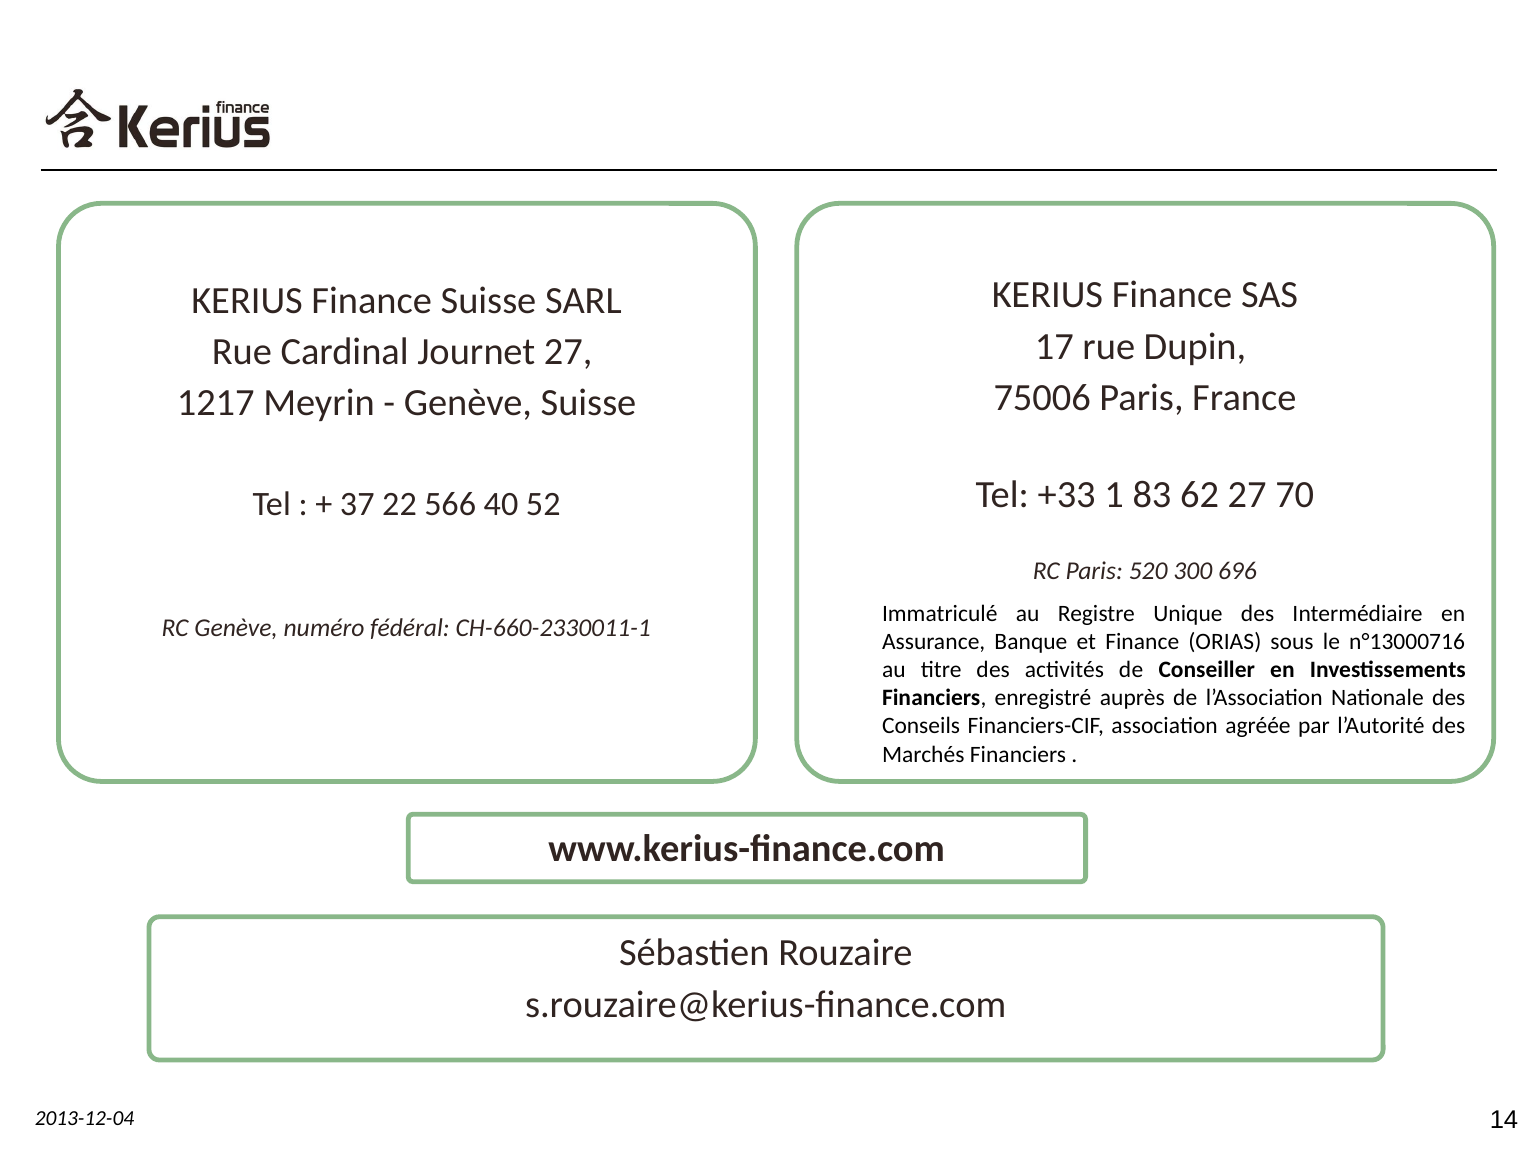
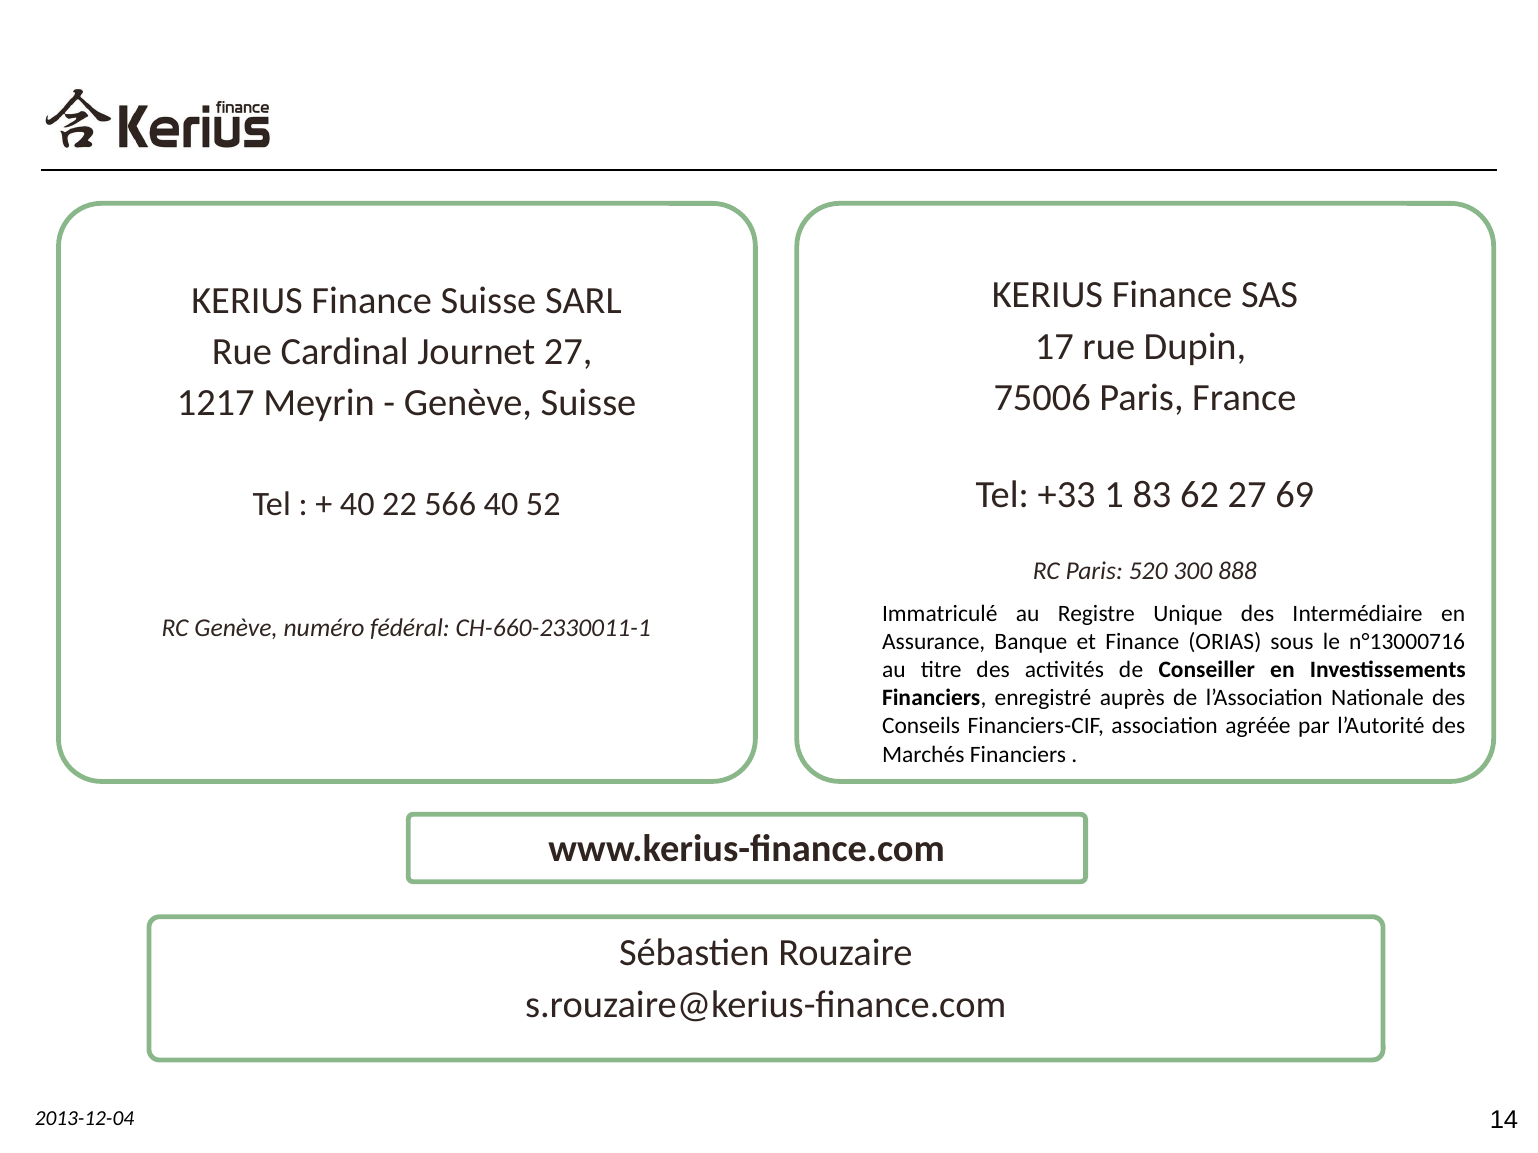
70: 70 -> 69 (1295, 495)
37: 37 -> 40 (357, 505)
696: 696 -> 888 (1237, 571)
